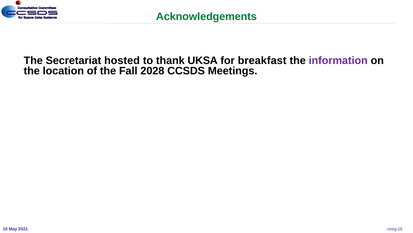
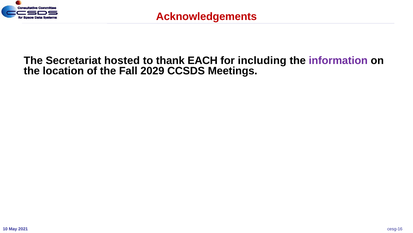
Acknowledgements colour: green -> red (206, 17)
UKSA: UKSA -> EACH (203, 60)
breakfast: breakfast -> including (262, 60)
2028: 2028 -> 2029 (152, 71)
